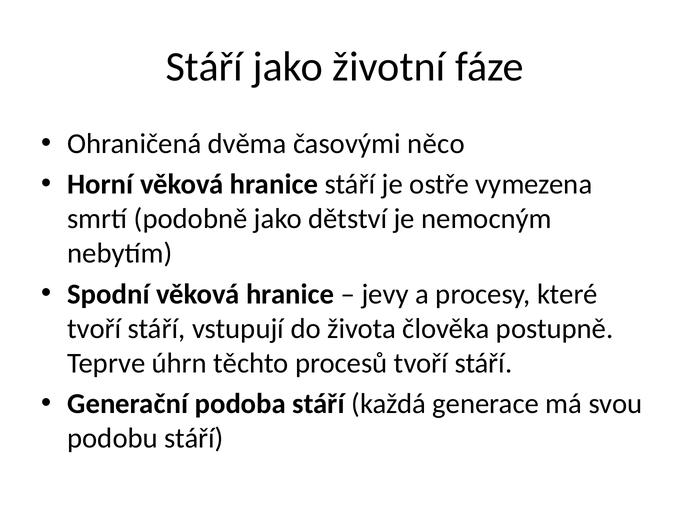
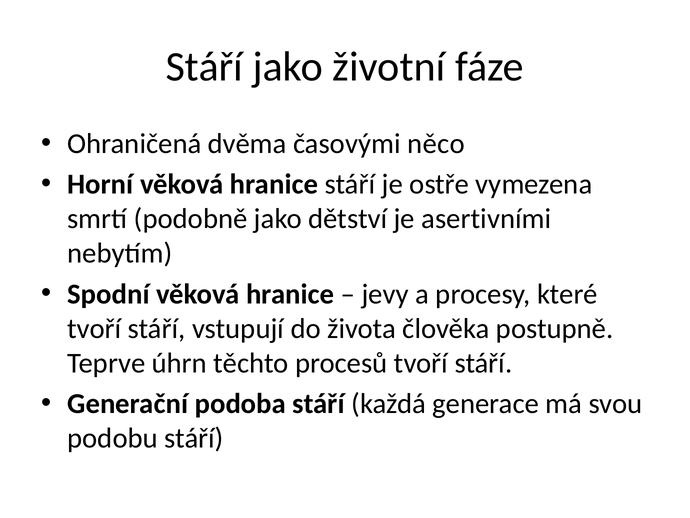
nemocným: nemocným -> asertivními (486, 219)
